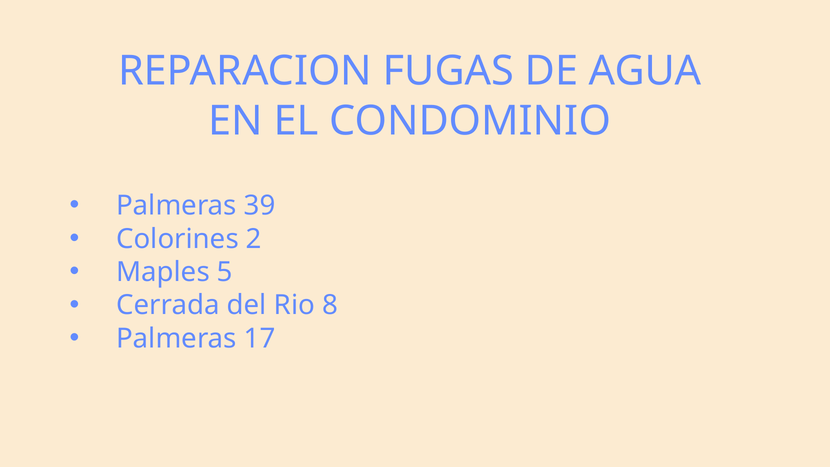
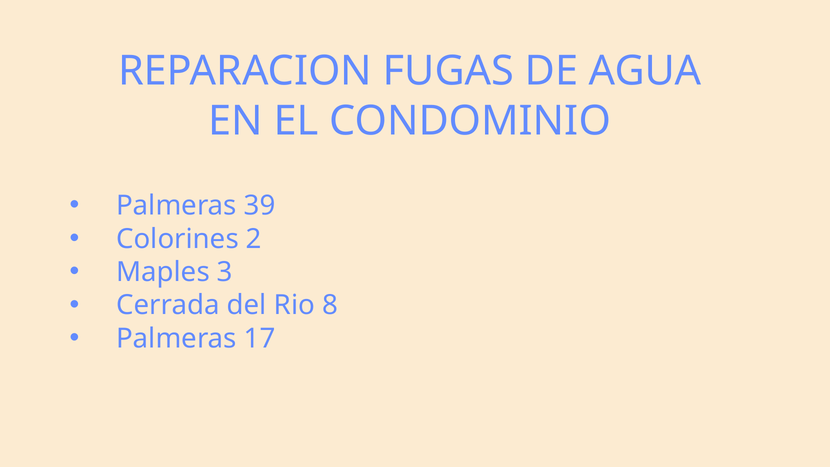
5: 5 -> 3 (225, 272)
